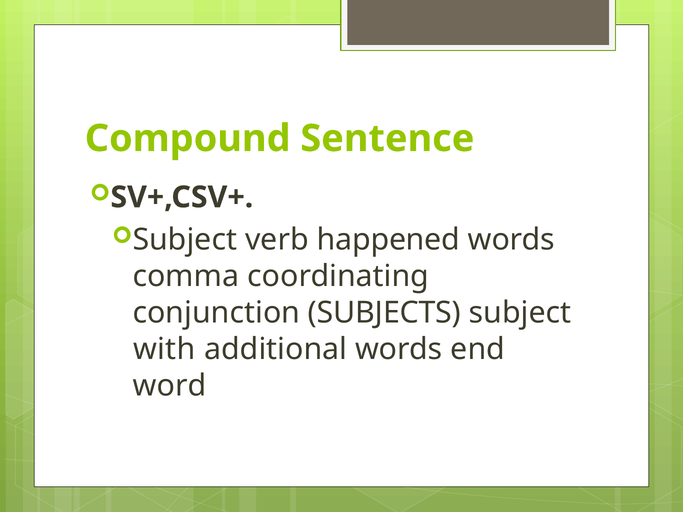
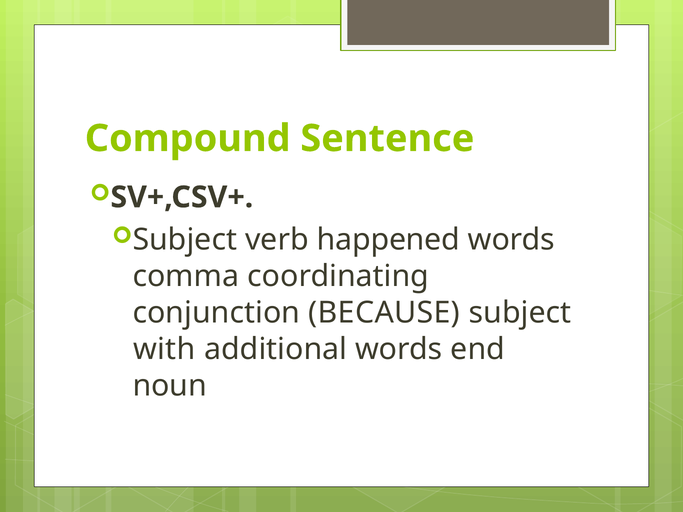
SUBJECTS: SUBJECTS -> BECAUSE (384, 313)
word: word -> noun (170, 386)
